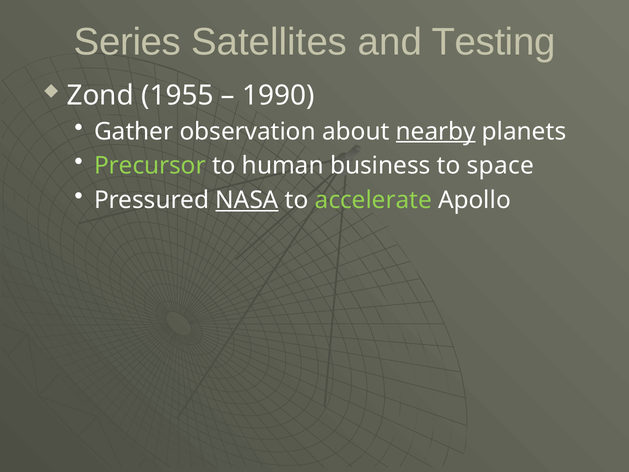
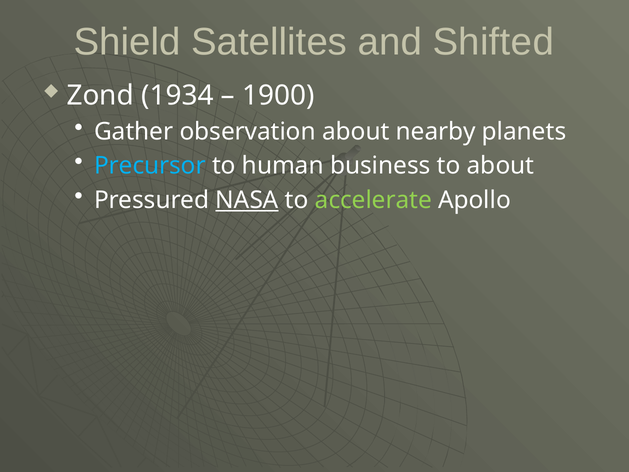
Series: Series -> Shield (127, 42)
Testing: Testing -> Shifted (493, 42)
1955: 1955 -> 1934 (177, 95)
1990: 1990 -> 1900 (278, 95)
nearby underline: present -> none (436, 131)
Precursor colour: light green -> light blue (150, 166)
to space: space -> about (501, 166)
